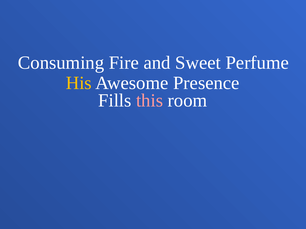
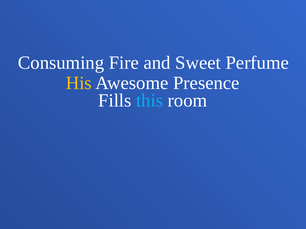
this colour: pink -> light blue (150, 101)
